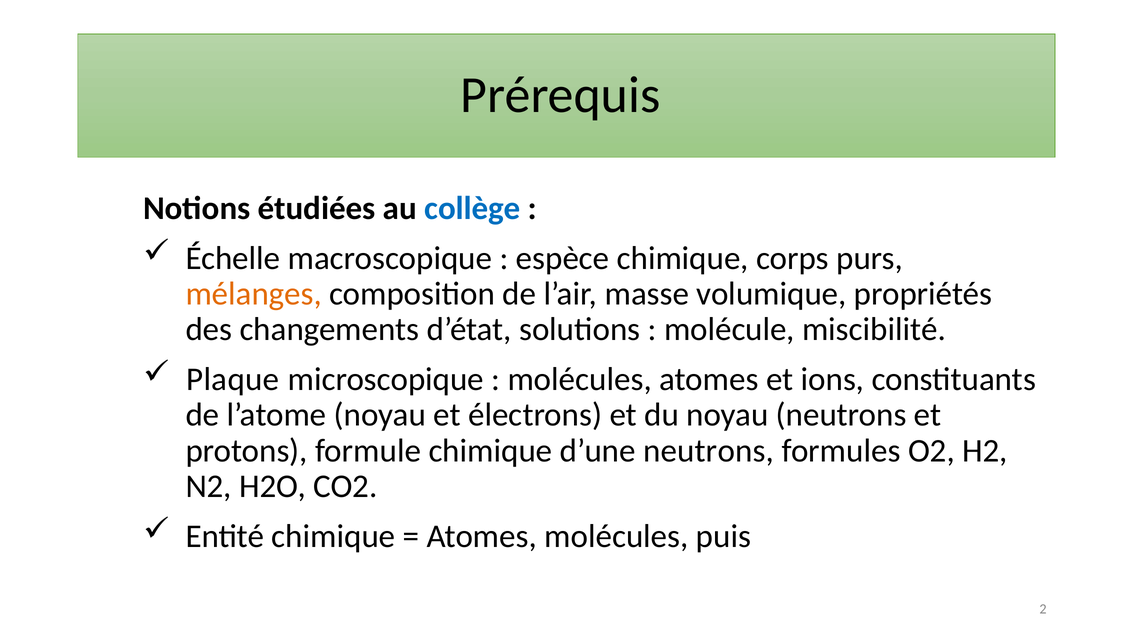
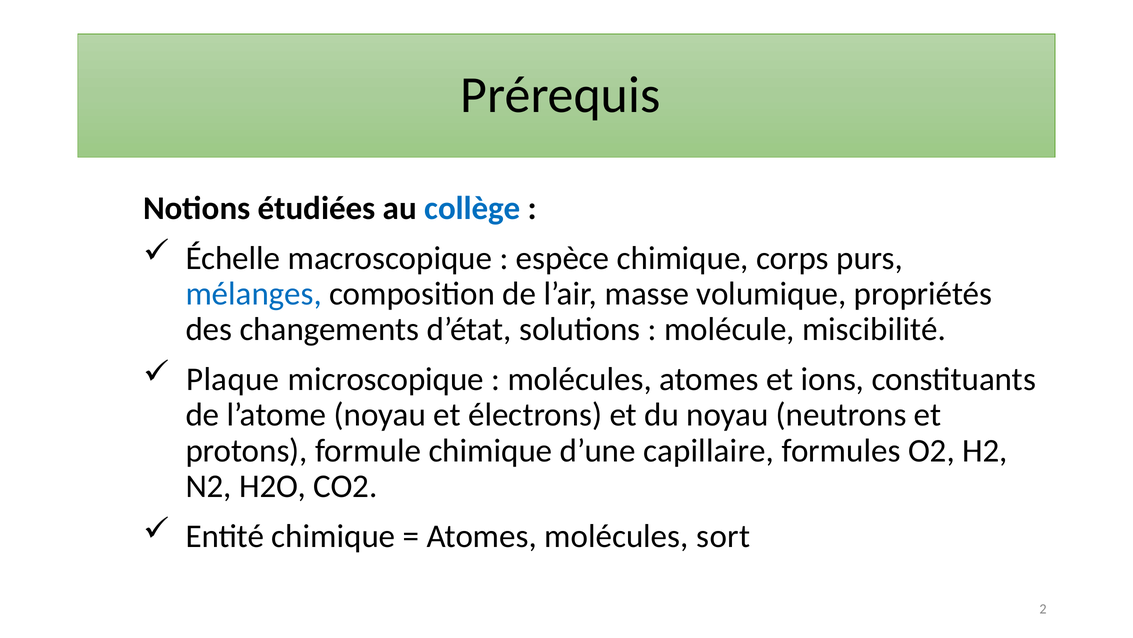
mélanges colour: orange -> blue (254, 294)
d’une neutrons: neutrons -> capillaire (709, 450)
puis: puis -> sort (723, 536)
